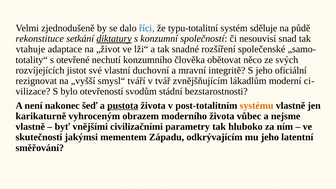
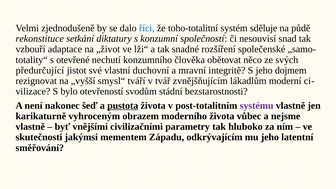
typu-totalitní: typu-totalitní -> toho-totalitní (193, 28)
diktatury underline: present -> none (114, 39)
vtahuje: vtahuje -> vzbouří (31, 49)
rozvíjejících: rozvíjejících -> předurčující (40, 70)
oficiální: oficiální -> dojmem (291, 70)
systému colour: orange -> purple (257, 106)
